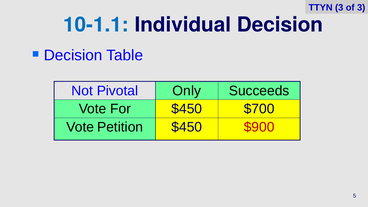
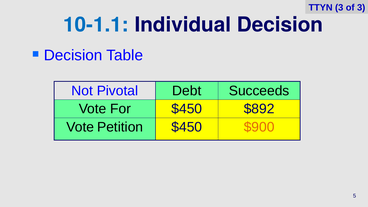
Only: Only -> Debt (187, 91)
$700: $700 -> $892 (259, 109)
$900 colour: red -> orange (259, 127)
